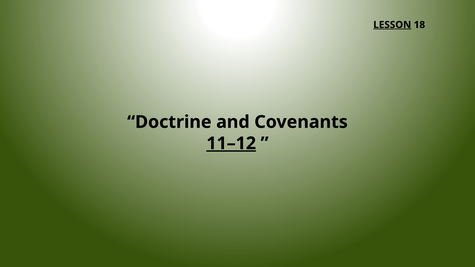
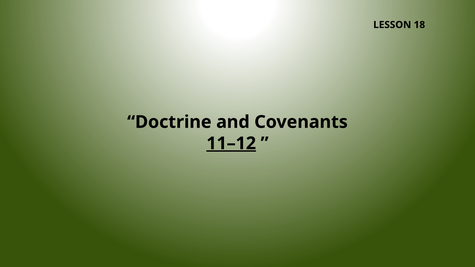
LESSON underline: present -> none (392, 25)
